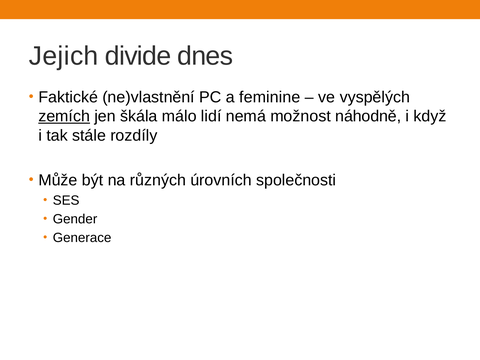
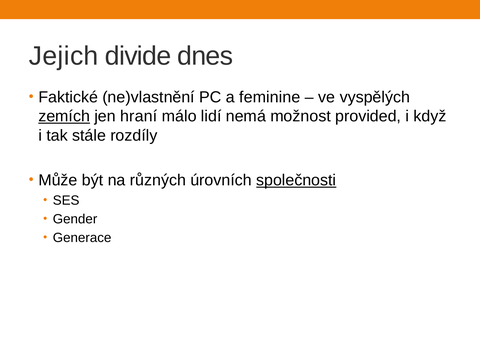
škála: škála -> hraní (139, 116)
náhodně: náhodně -> provided (368, 116)
společnosti underline: none -> present (296, 180)
